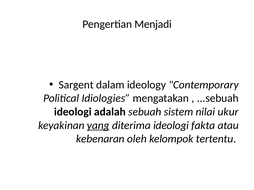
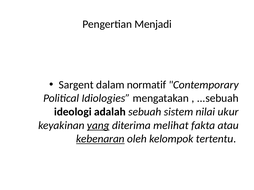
ideology: ideology -> normatif (147, 85)
diterima ideologi: ideologi -> melihat (171, 126)
kebenaran underline: none -> present (100, 139)
